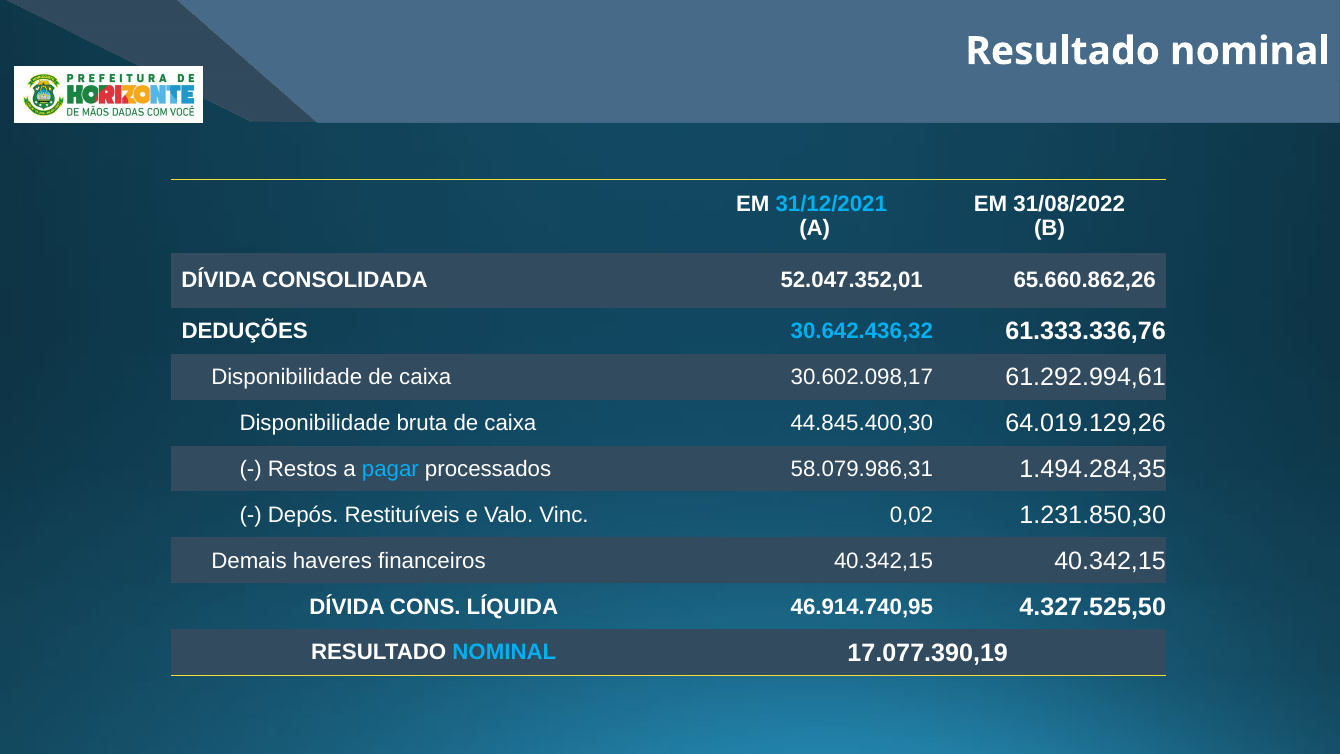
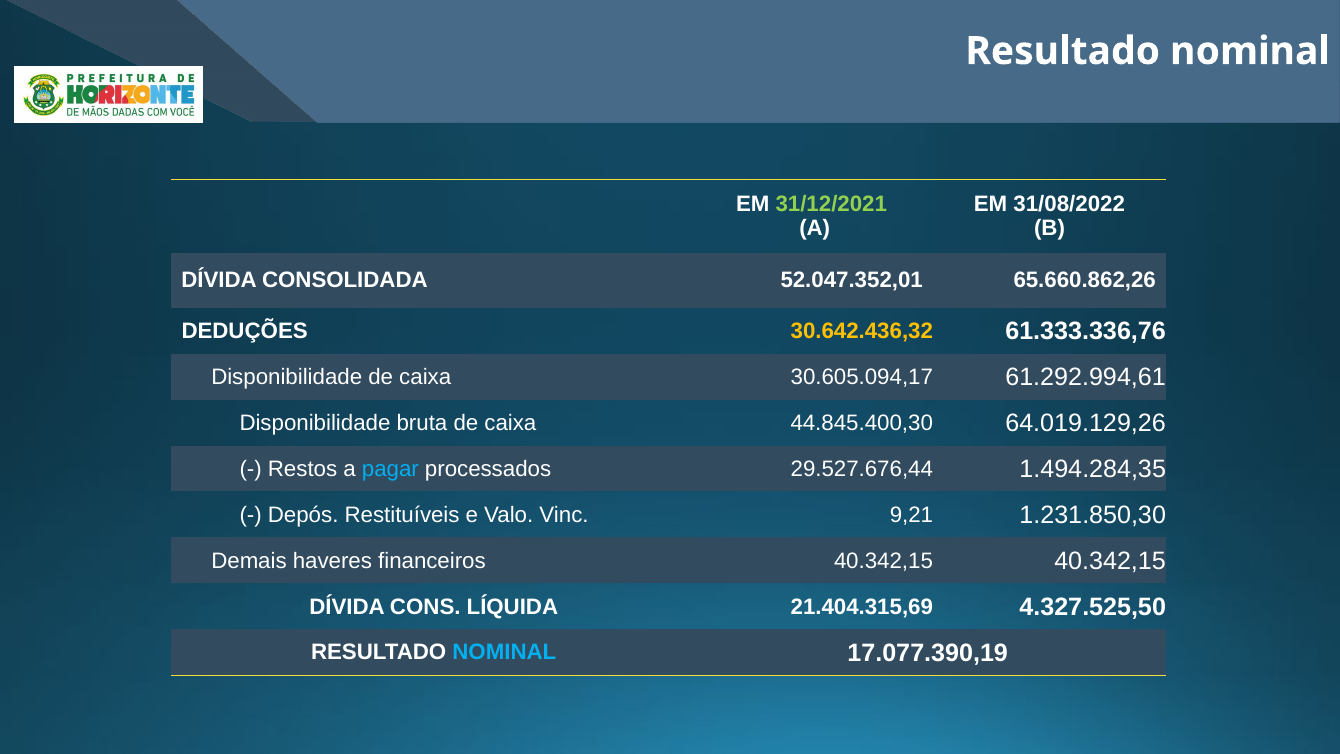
31/12/2021 colour: light blue -> light green (831, 204)
30.642.436,32 colour: light blue -> yellow (862, 331)
30.602.098,17: 30.602.098,17 -> 30.605.094,17 (862, 377)
58.079.986,31: 58.079.986,31 -> 29.527.676,44 (862, 469)
0,02: 0,02 -> 9,21 (911, 515)
46.914.740,95: 46.914.740,95 -> 21.404.315,69 (862, 606)
